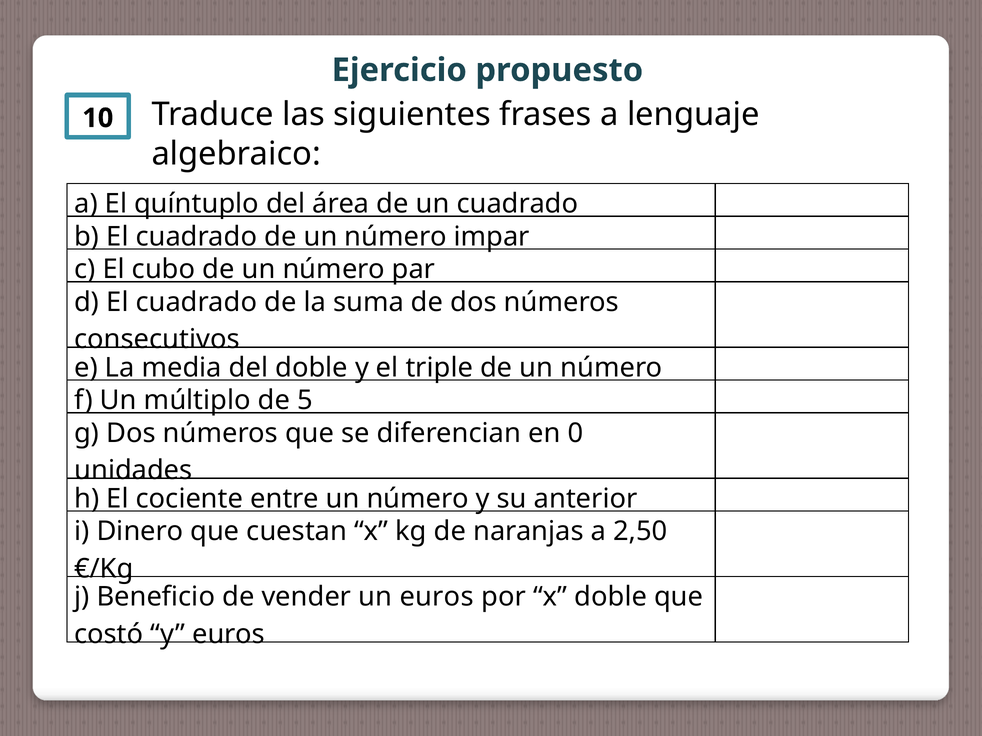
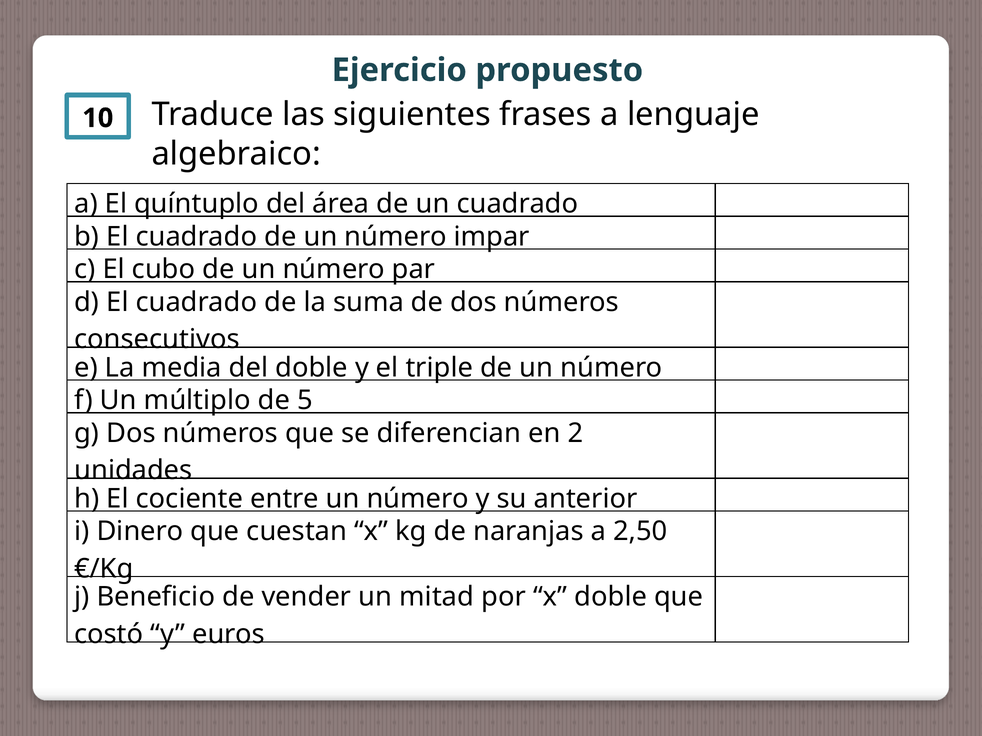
0: 0 -> 2 (575, 433)
un euros: euros -> mitad (437, 597)
